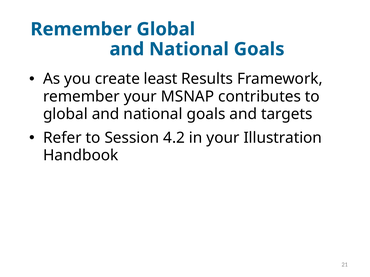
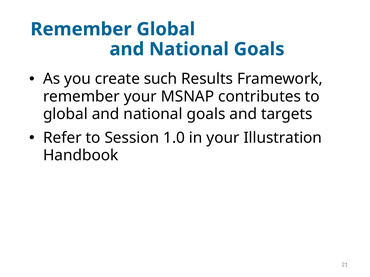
least: least -> such (161, 79)
4.2: 4.2 -> 1.0 (174, 138)
